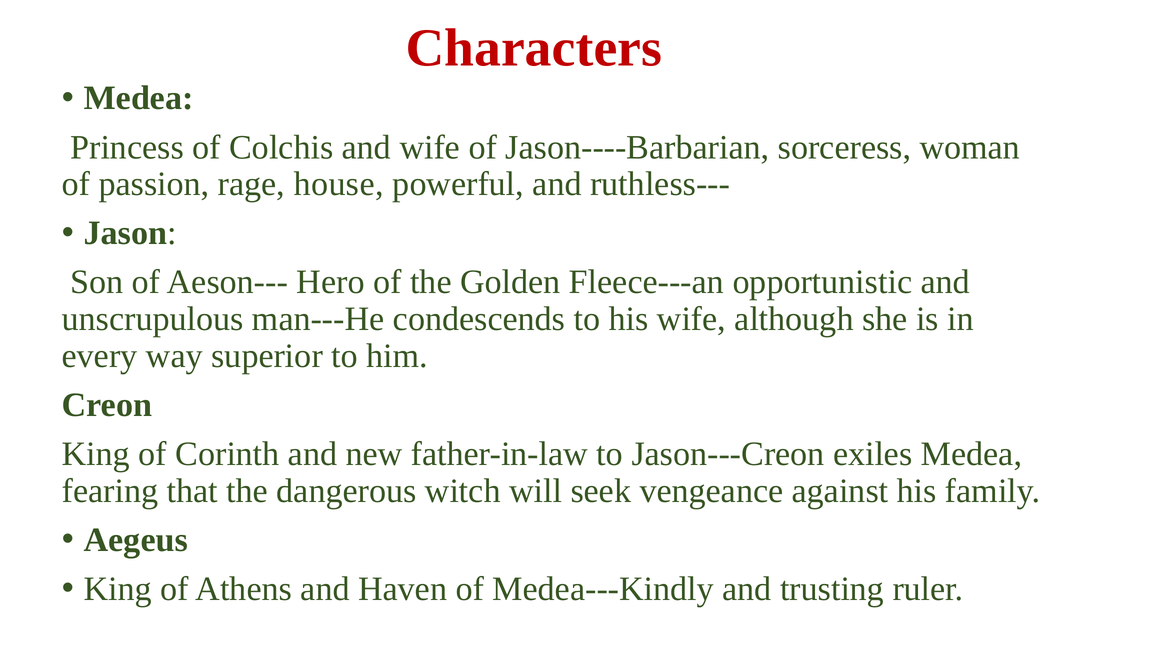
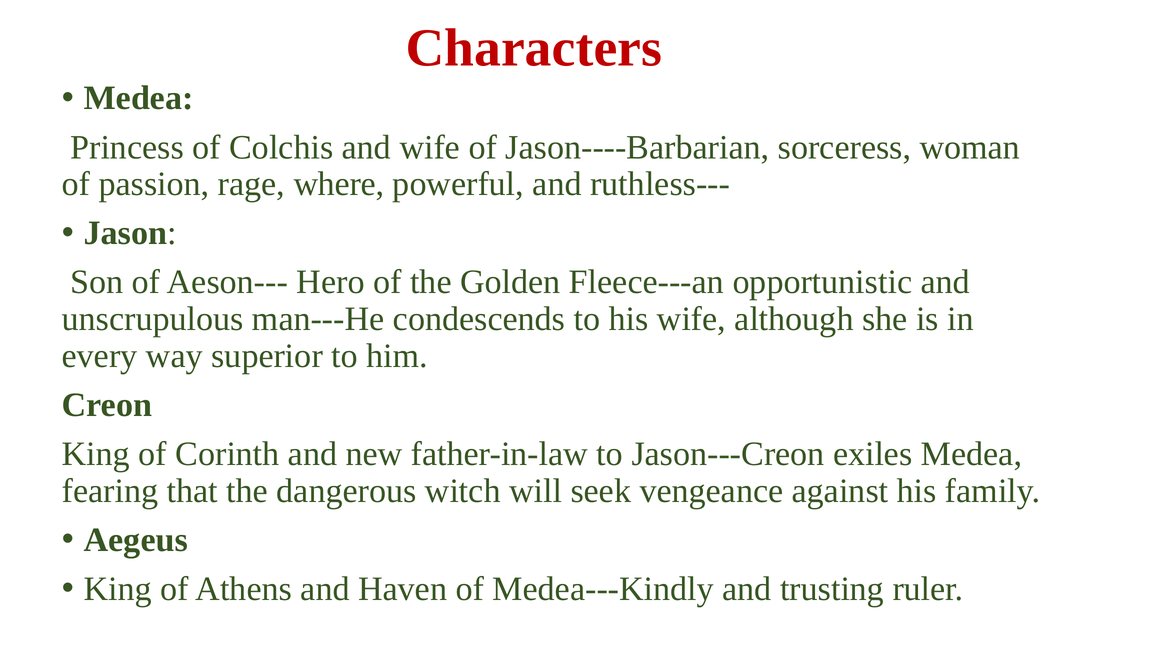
house: house -> where (339, 184)
